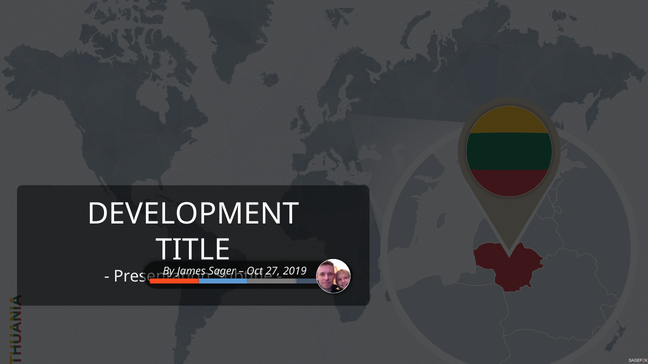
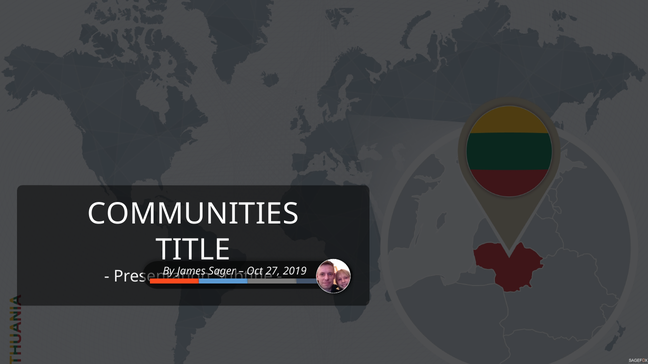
DEVELOPMENT: DEVELOPMENT -> COMMUNITIES (193, 215)
